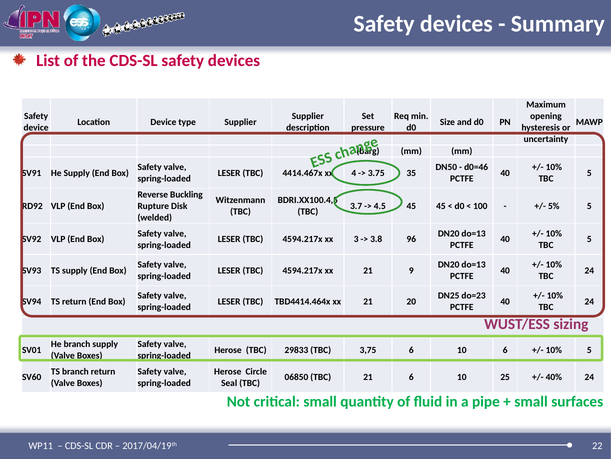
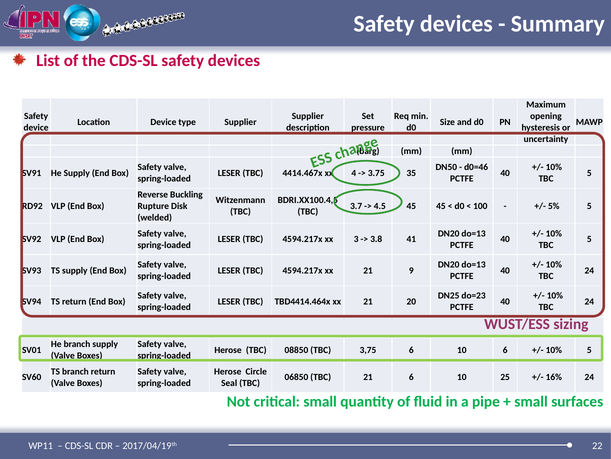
96: 96 -> 41 (411, 239)
29833: 29833 -> 08850 (296, 349)
40%: 40% -> 16% (554, 377)
